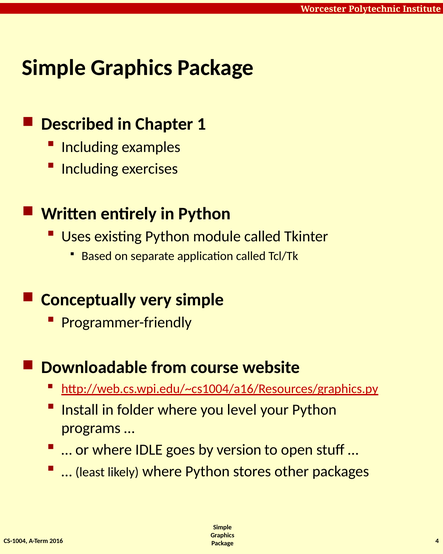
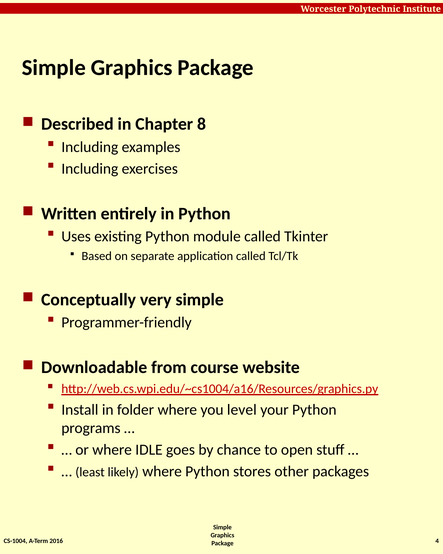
1: 1 -> 8 (201, 124)
version: version -> chance (239, 450)
